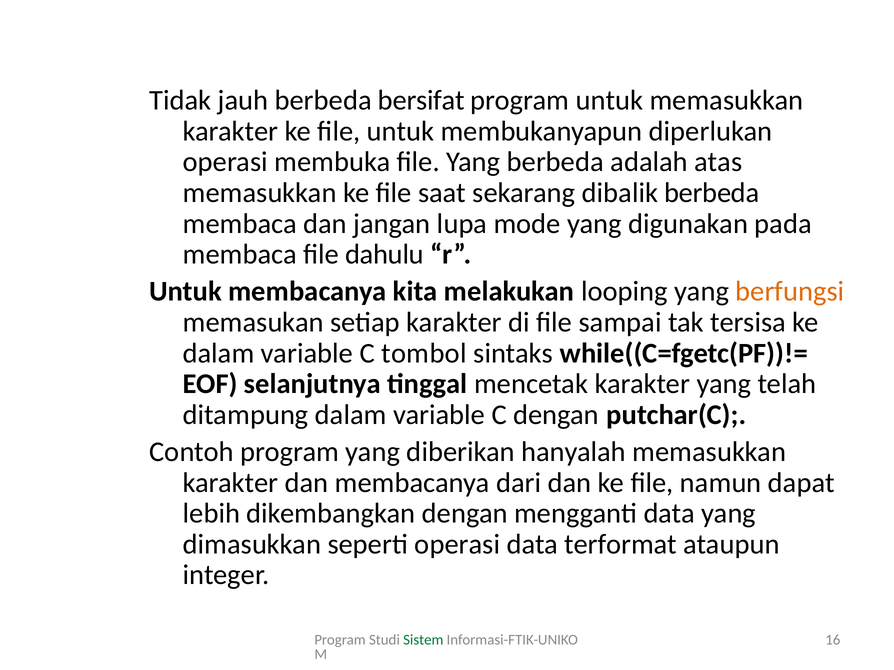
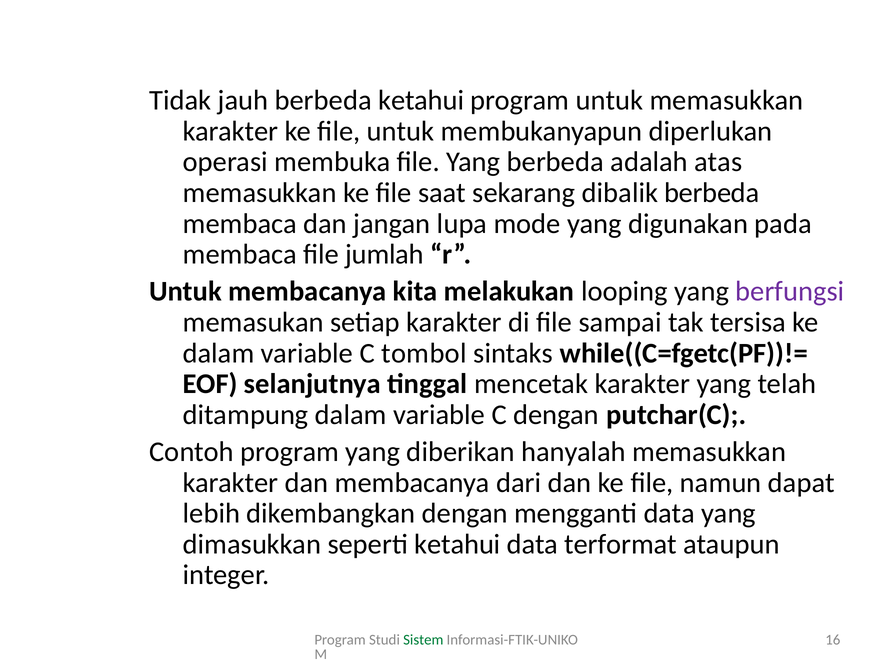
berbeda bersifat: bersifat -> ketahui (421, 100)
dahulu: dahulu -> jumlah (385, 255)
berfungsi colour: orange -> purple (790, 292)
seperti operasi: operasi -> ketahui (457, 545)
